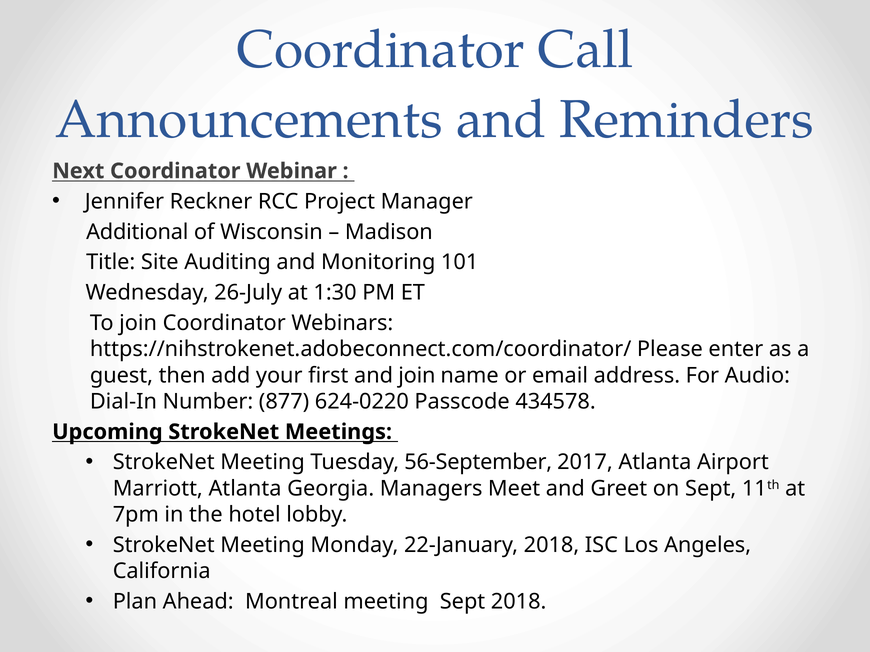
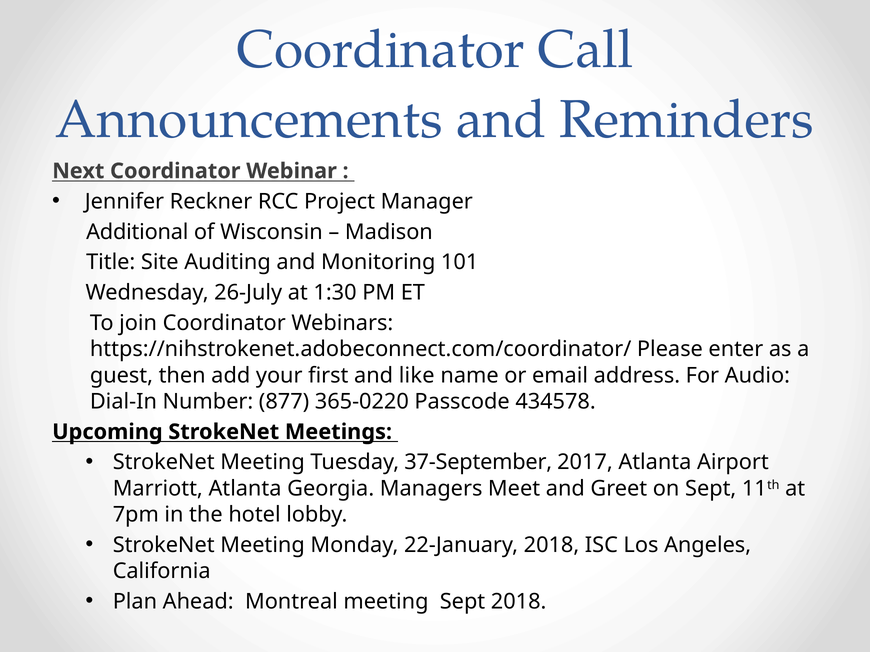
and join: join -> like (417, 376)
624-0220: 624-0220 -> 365-0220 (362, 402)
56-September: 56-September -> 37-September (478, 463)
